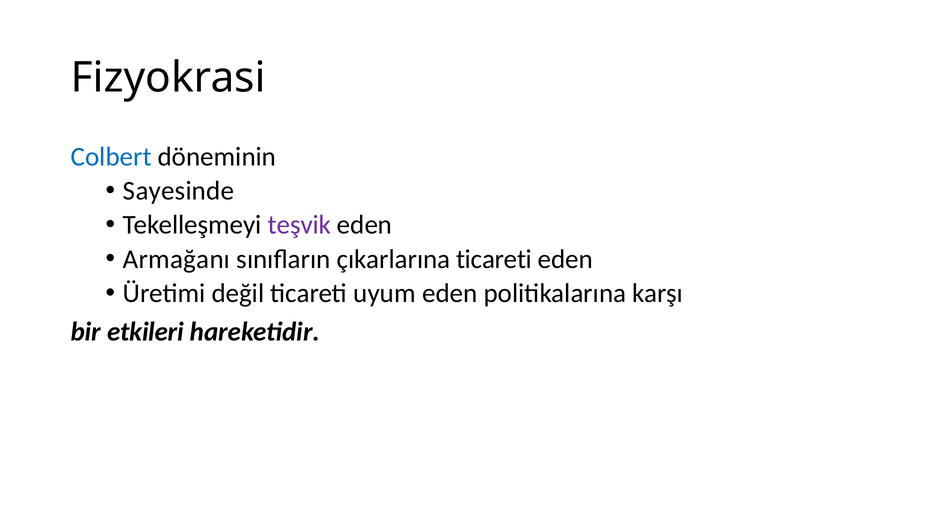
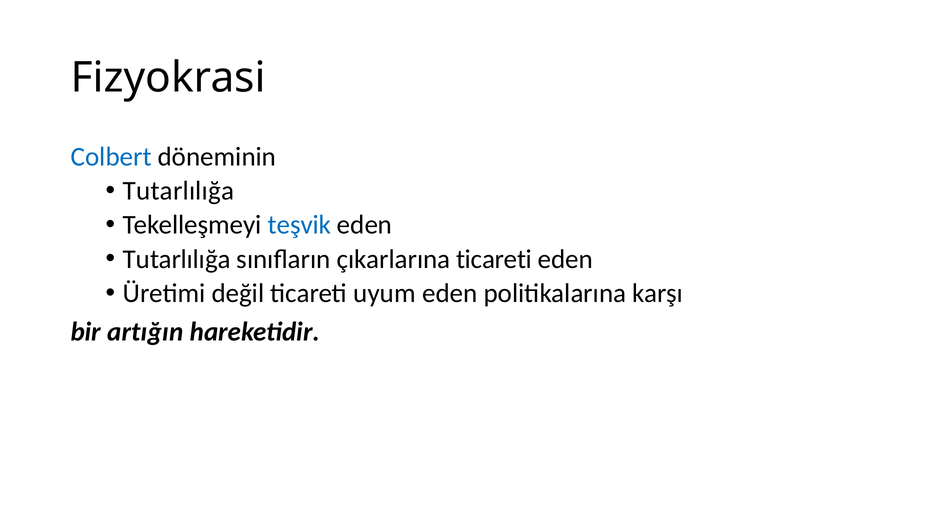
Sayesinde: Sayesinde -> Tutarlılığa (179, 191)
teşvik colour: purple -> blue (299, 225)
Armağanı: Armağanı -> Tutarlılığa (177, 259)
etkileri: etkileri -> artığın (145, 332)
